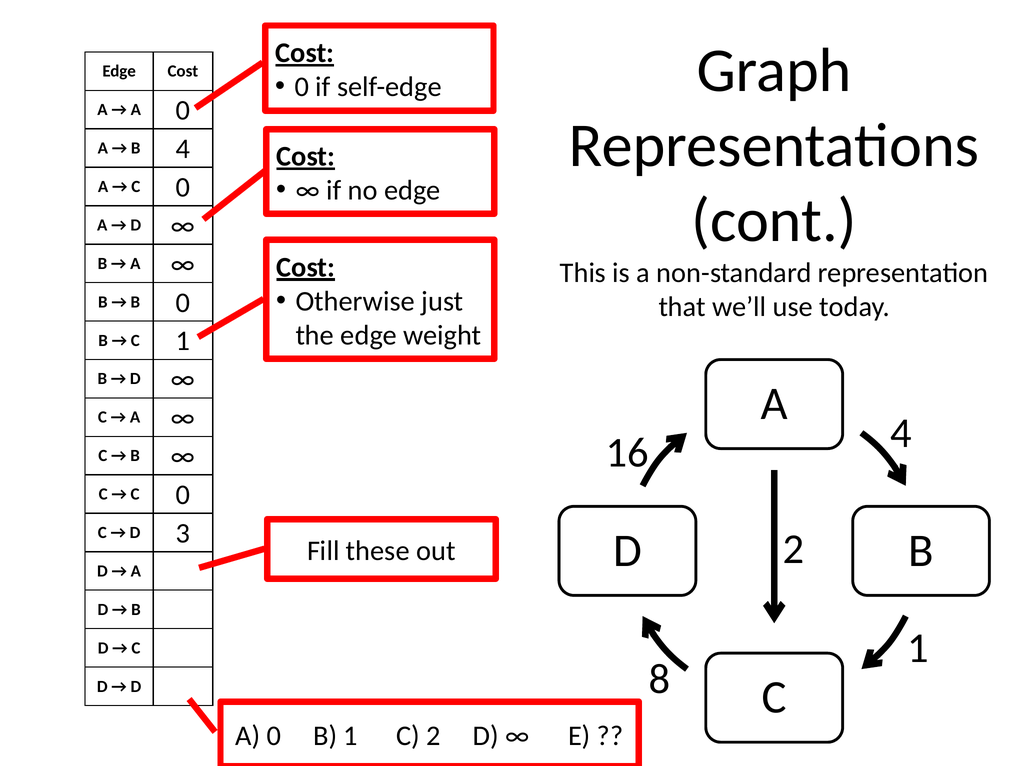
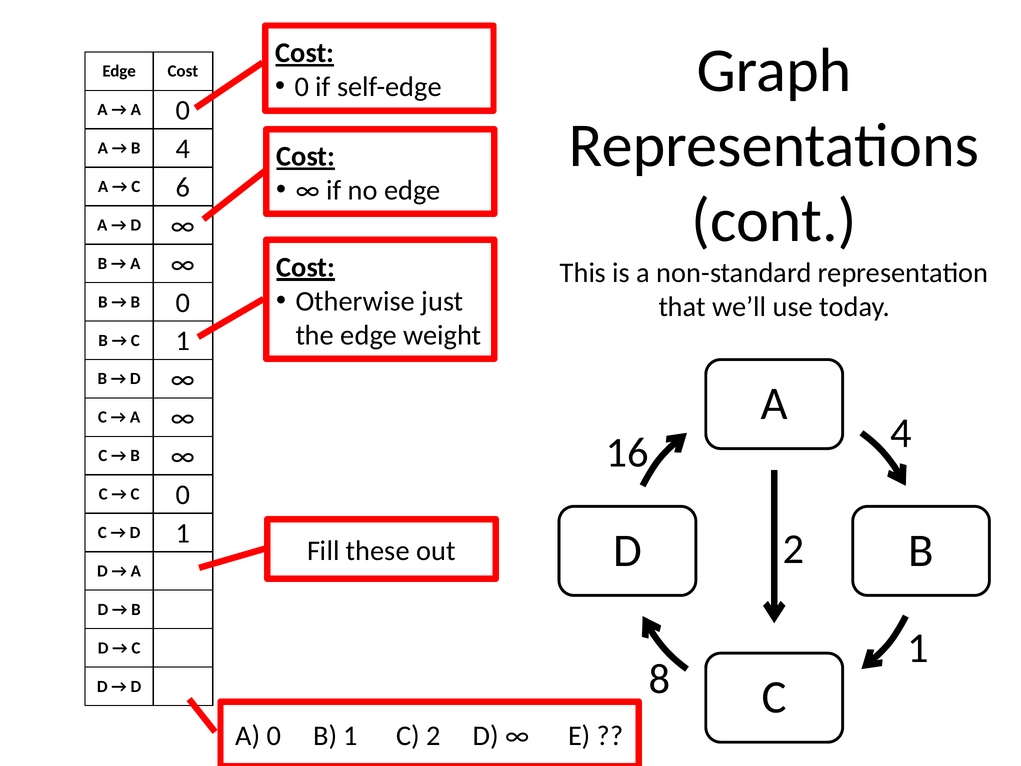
0: 0 -> 6 (183, 187)
D 3: 3 -> 1 (183, 533)
